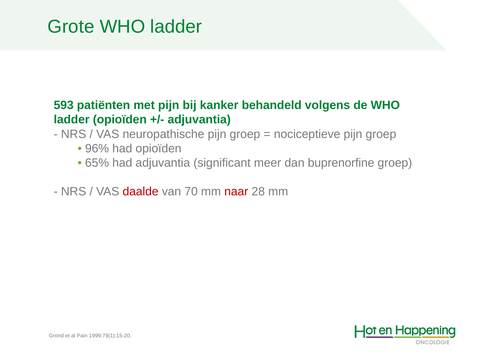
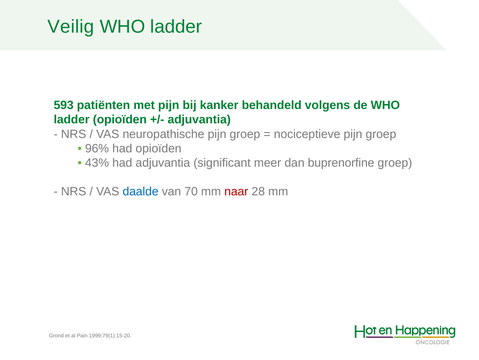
Grote: Grote -> Veilig (71, 27)
65%: 65% -> 43% (97, 163)
daalde colour: red -> blue (141, 191)
